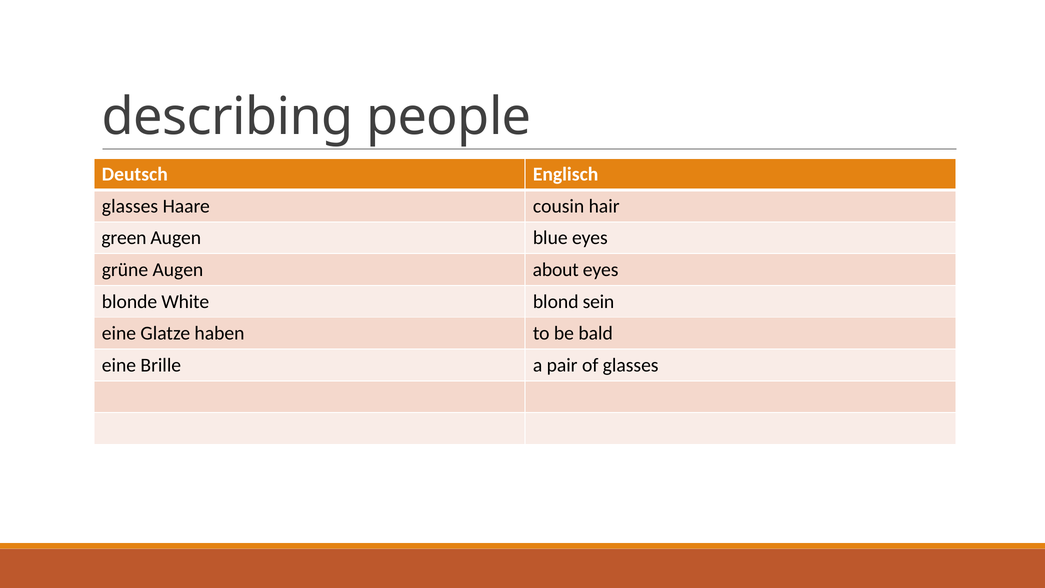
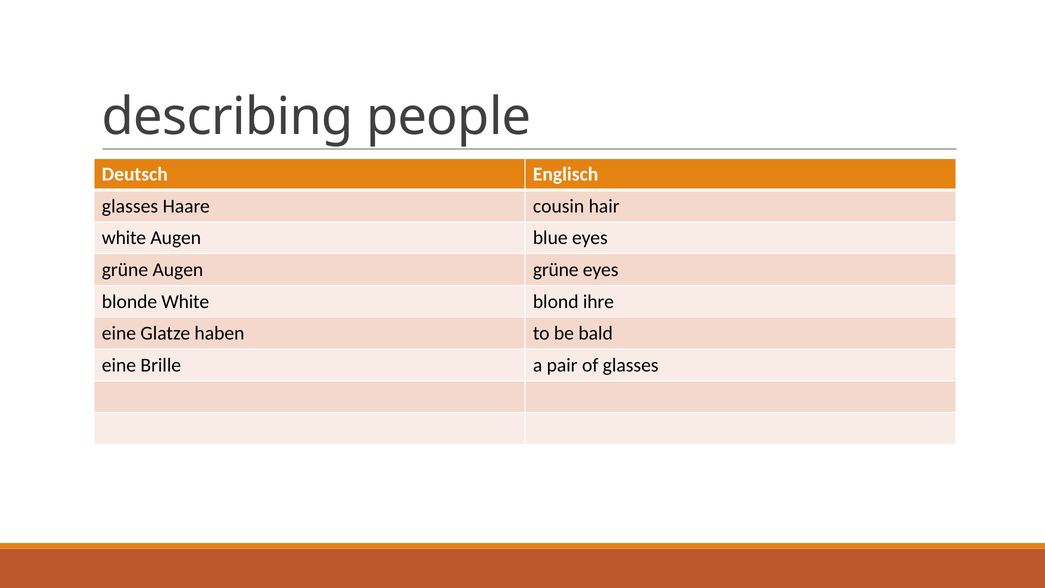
green: green -> white (124, 238)
Augen about: about -> grüne (556, 270)
sein: sein -> ihre (598, 302)
